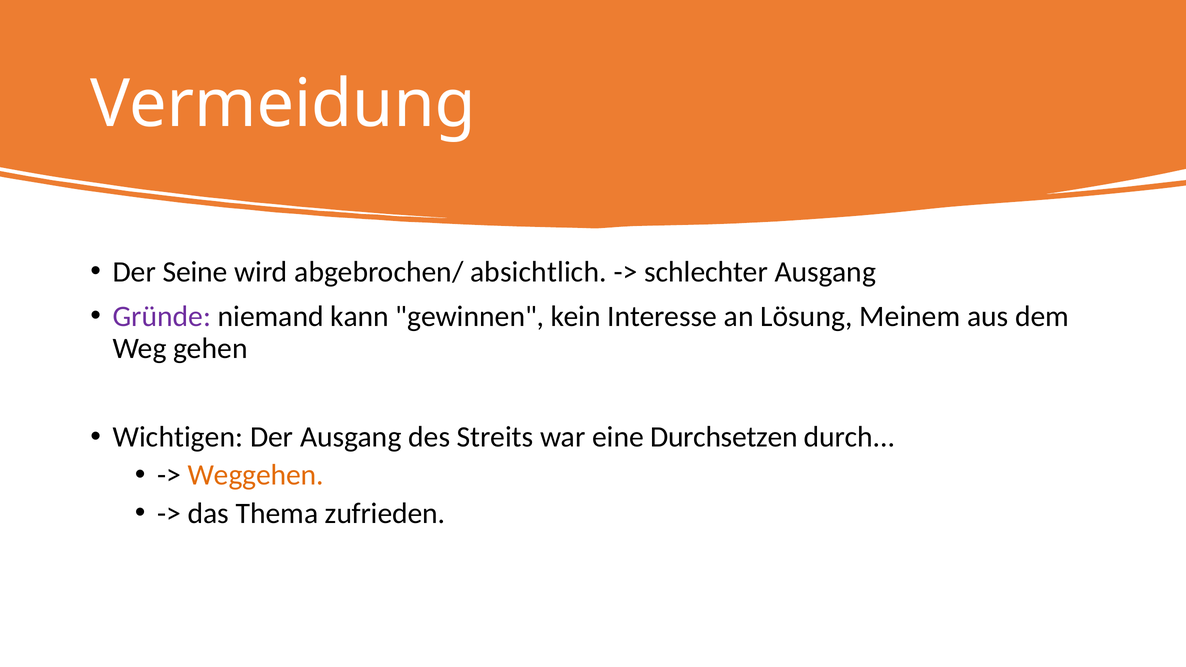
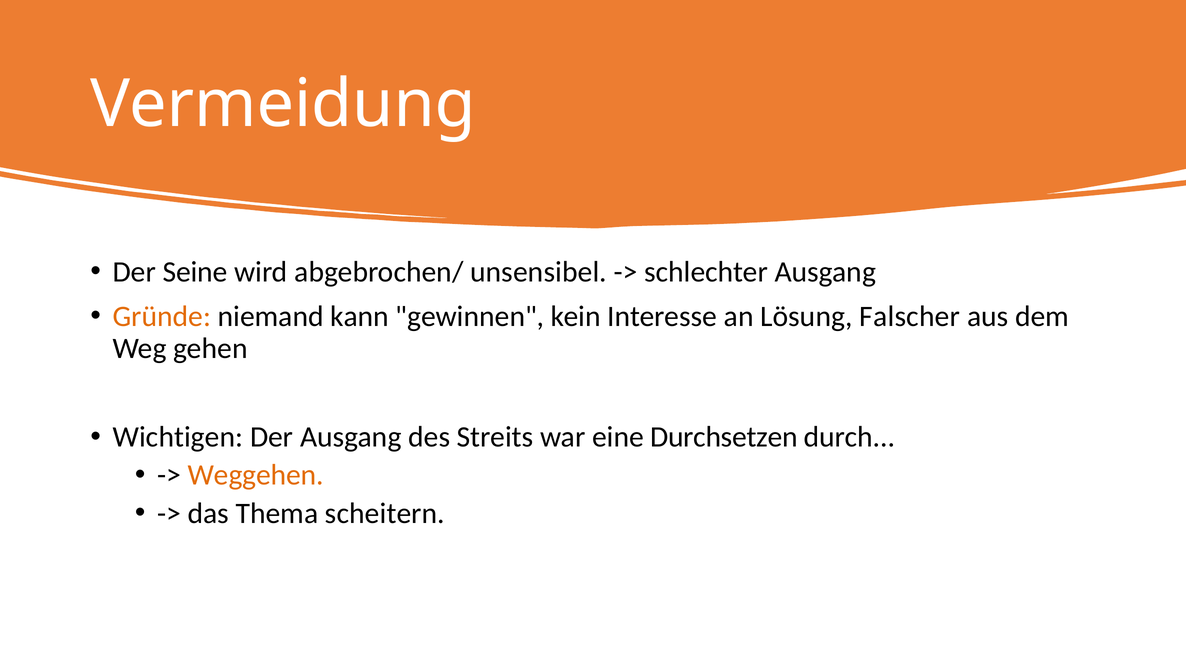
absichtlich: absichtlich -> unsensibel (538, 272)
Gründe colour: purple -> orange (162, 316)
Meinem: Meinem -> Falscher (910, 316)
zufrieden: zufrieden -> scheitern (385, 513)
